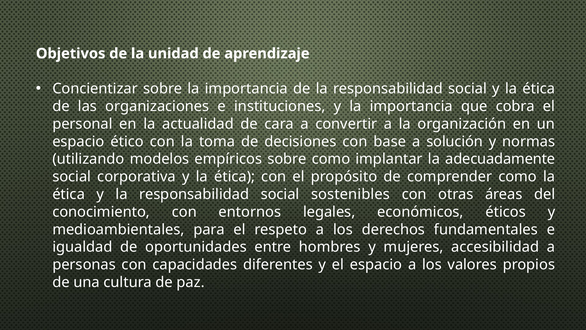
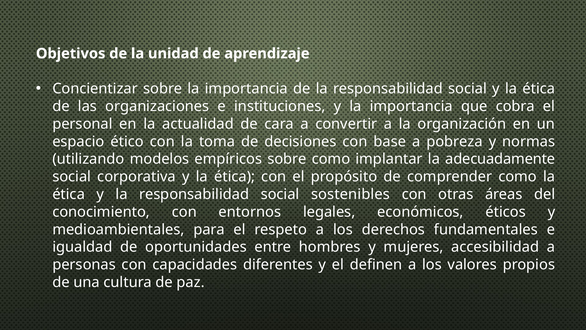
solución: solución -> pobreza (455, 141)
el espacio: espacio -> definen (376, 264)
